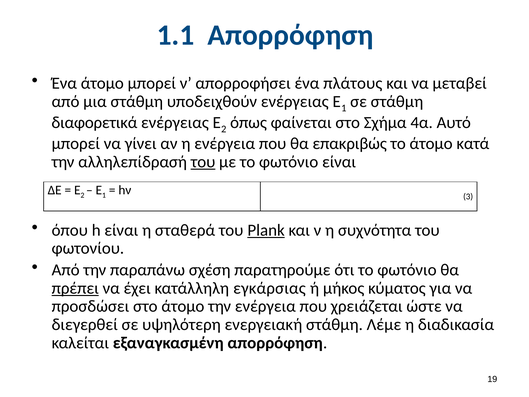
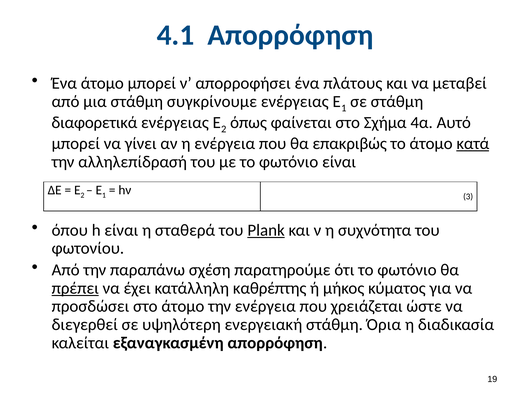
1.1: 1.1 -> 4.1 (175, 35)
υποδειχθούν: υποδειχθούν -> συγκρίνουμε (212, 101)
κατά underline: none -> present (473, 144)
του underline: present -> none (203, 162)
εγκάρσιας: εγκάρσιας -> καθρέπτης (270, 288)
Λέμε: Λέμε -> Όρια (384, 324)
